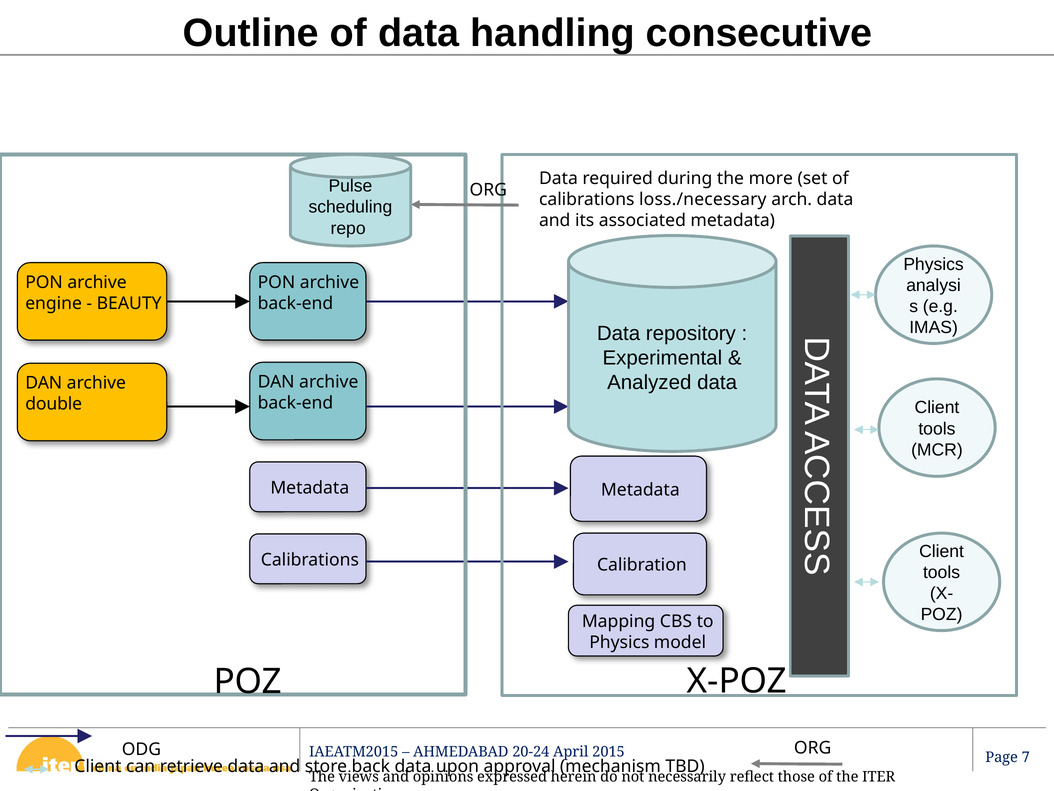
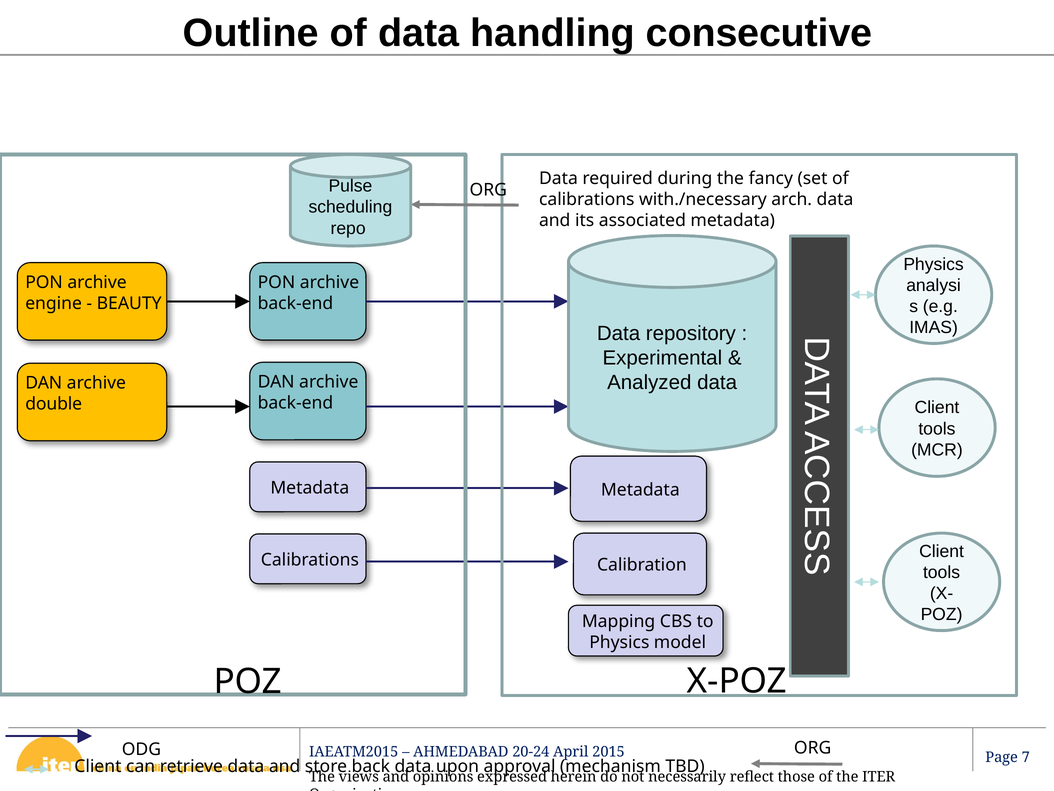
more: more -> fancy (771, 178)
loss./necessary: loss./necessary -> with./necessary (703, 199)
